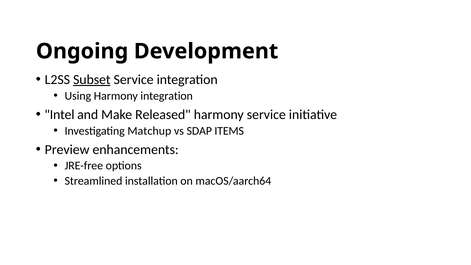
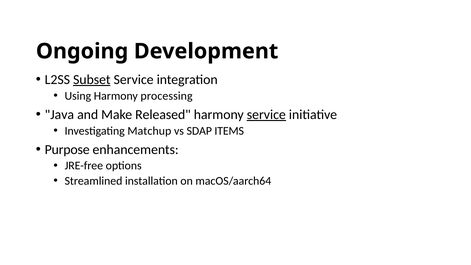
Harmony integration: integration -> processing (167, 96)
Intel: Intel -> Java (59, 115)
service underline: none -> present (266, 115)
Preview: Preview -> Purpose (67, 149)
